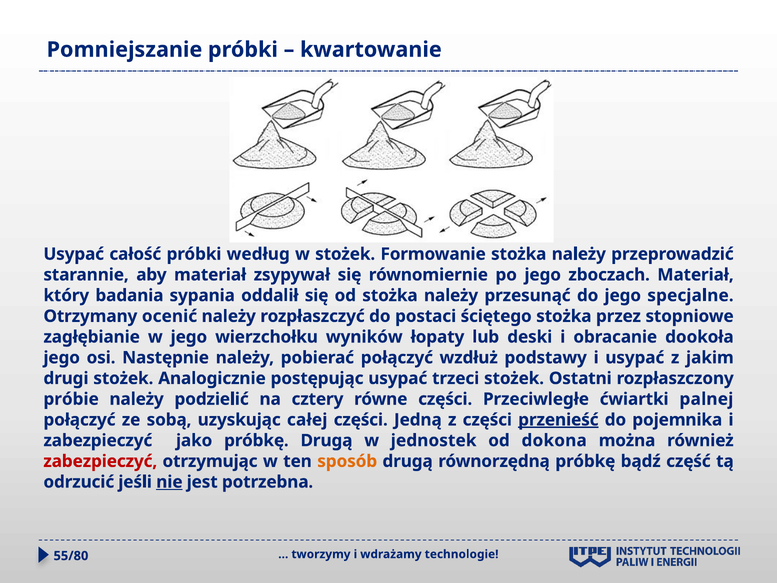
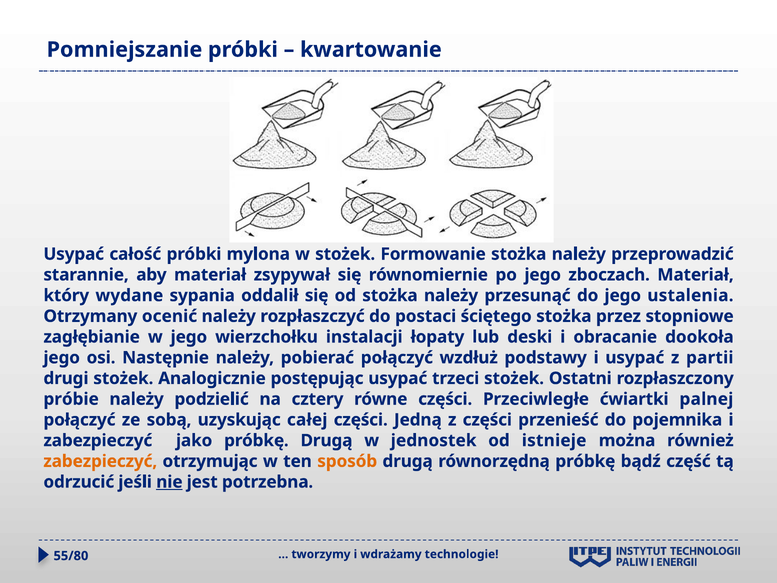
według: według -> mylona (258, 254)
badania: badania -> wydane (129, 295)
specjalne: specjalne -> ustalenia (690, 295)
wyników: wyników -> instalacji (364, 337)
jakim: jakim -> partii (710, 358)
przenieść underline: present -> none (558, 420)
dokona: dokona -> istnieje (554, 440)
zabezpieczyć colour: red -> orange (100, 461)
